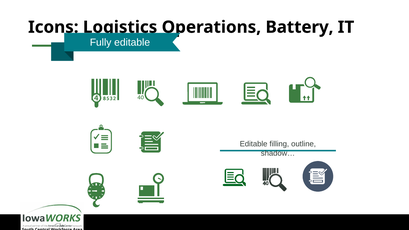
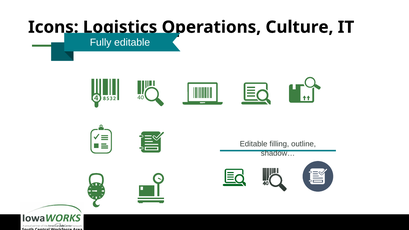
Battery: Battery -> Culture (299, 27)
